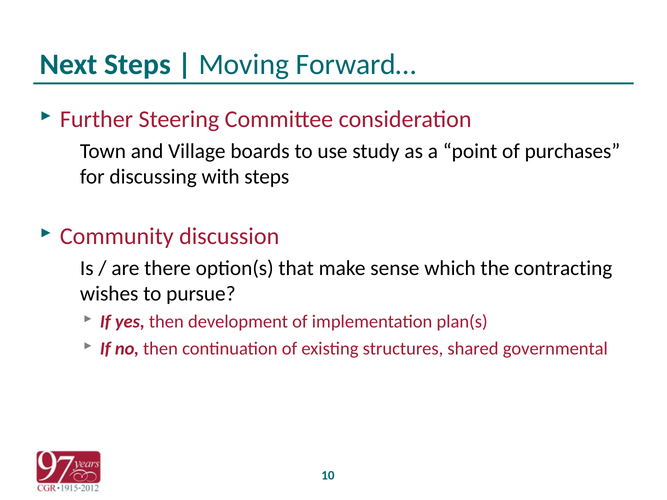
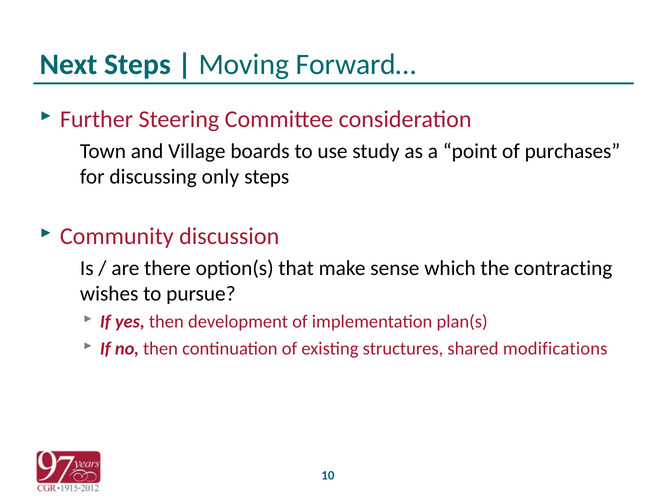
with: with -> only (220, 177)
governmental: governmental -> modifications (555, 349)
